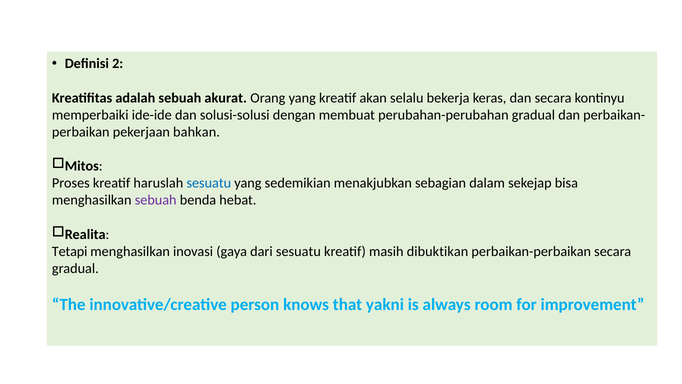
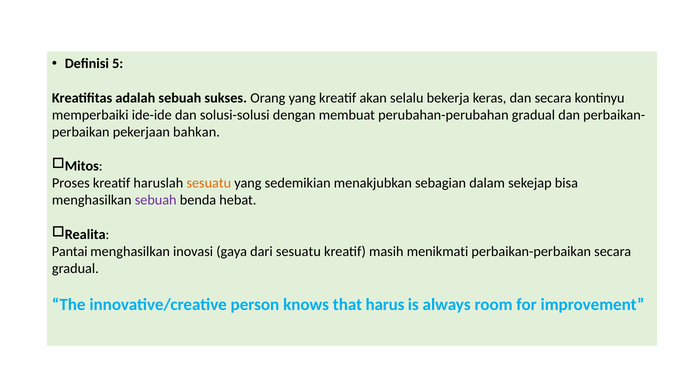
2: 2 -> 5 (118, 64)
akurat: akurat -> sukses (226, 98)
sesuatu colour: blue -> orange (209, 183)
Tetapi: Tetapi -> Pantai (70, 251)
dibuktikan: dibuktikan -> menikmati (438, 251)
yakni: yakni -> harus (385, 304)
